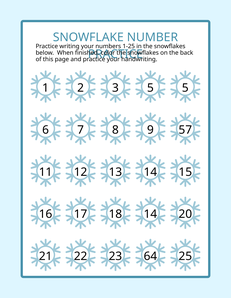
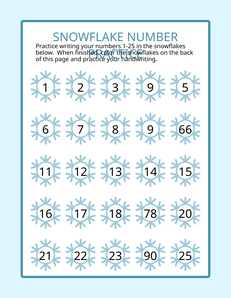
1 5: 5 -> 9 (150, 88)
57: 57 -> 66 (185, 130)
16 14: 14 -> 78 (150, 215)
64: 64 -> 90 (150, 257)
